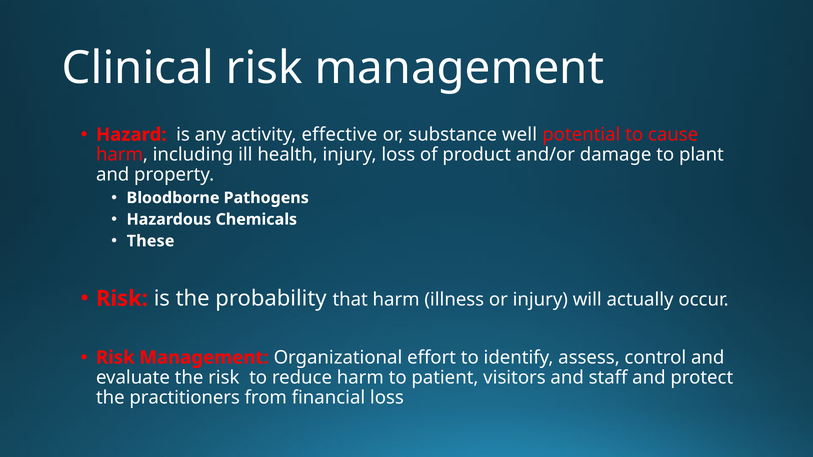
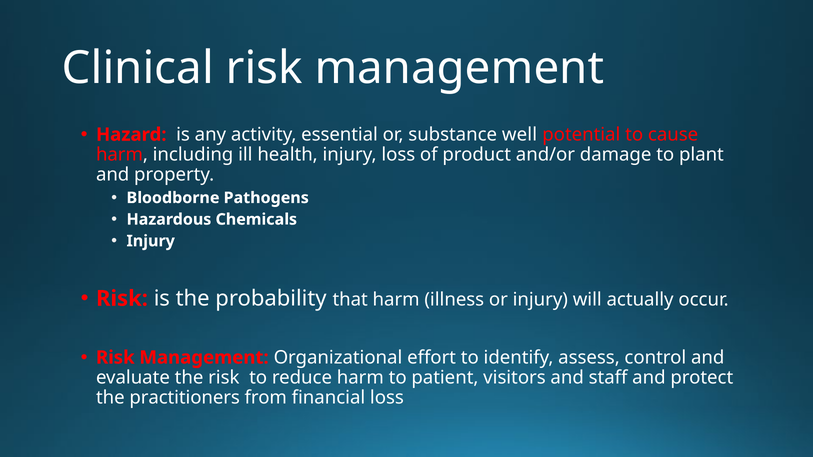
effective: effective -> essential (340, 135)
These: These -> Injury (151, 241)
